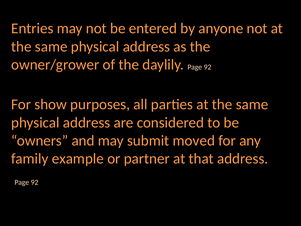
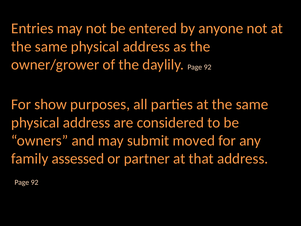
example: example -> assessed (78, 159)
